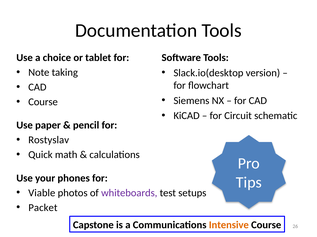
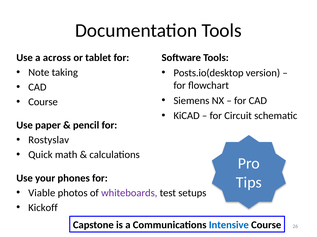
choice: choice -> across (57, 58)
Slack.io(desktop: Slack.io(desktop -> Posts.io(desktop (208, 73)
Packet: Packet -> Kickoff (43, 208)
Intensive colour: orange -> blue (229, 226)
